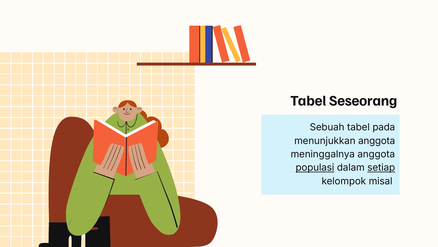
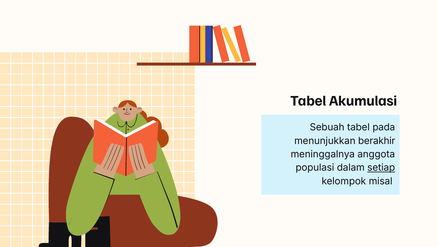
Seseorang: Seseorang -> Akumulasi (363, 100)
menunjukkan anggota: anggota -> berakhir (377, 140)
populasi underline: present -> none (315, 167)
